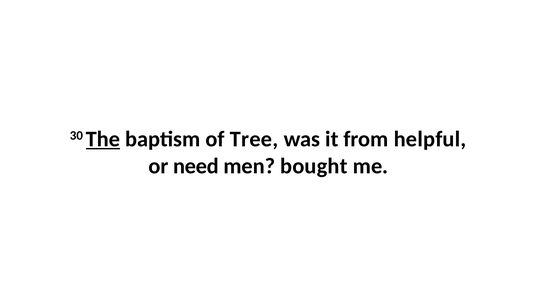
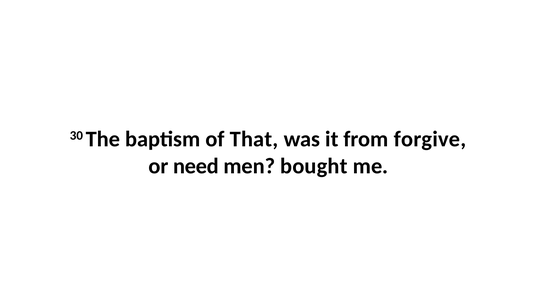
The underline: present -> none (103, 139)
Tree: Tree -> That (254, 139)
helpful: helpful -> forgive (430, 139)
